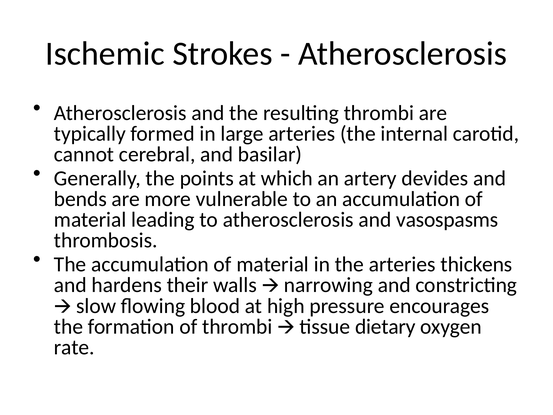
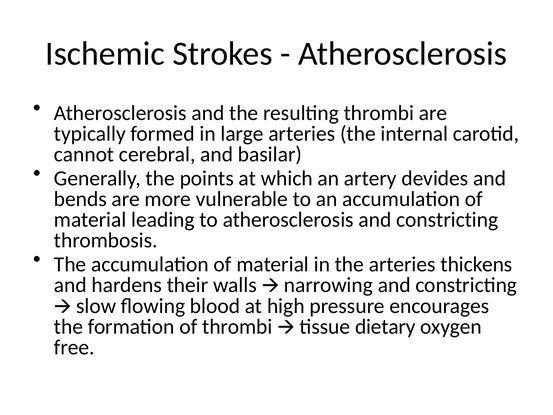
atherosclerosis and vasospasms: vasospasms -> constricting (447, 220)
rate: rate -> free (74, 347)
